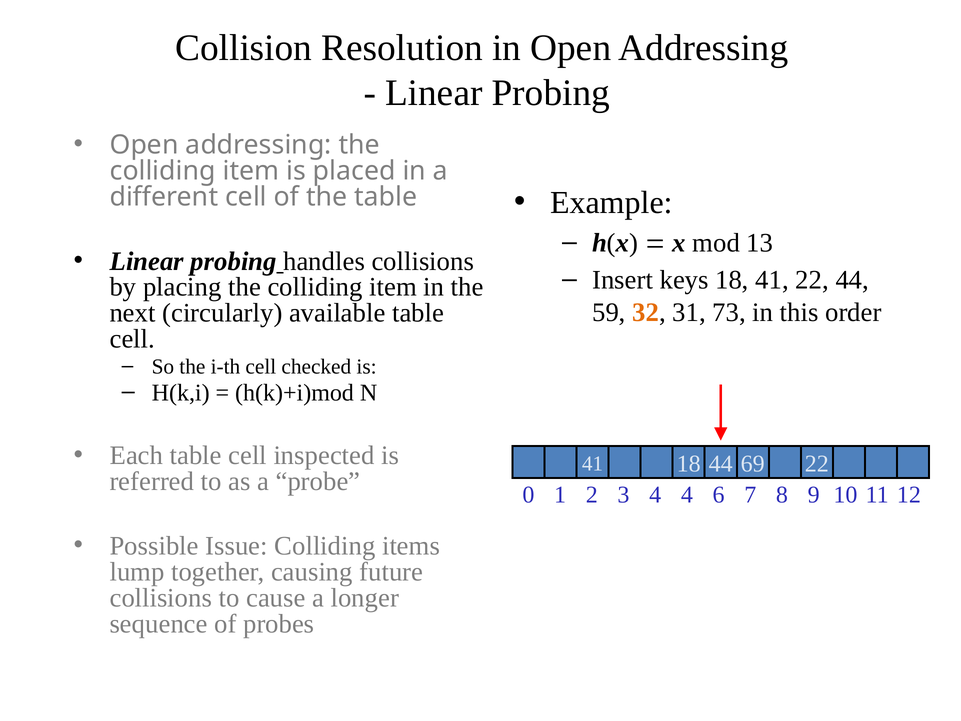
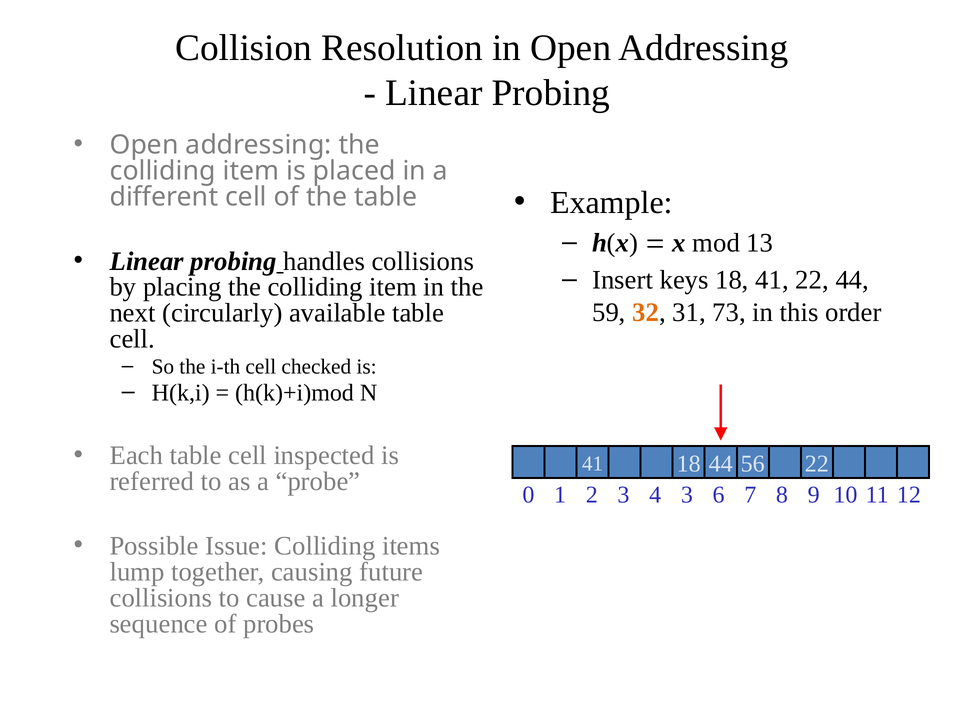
69: 69 -> 56 (753, 464)
4 4: 4 -> 3 (687, 495)
